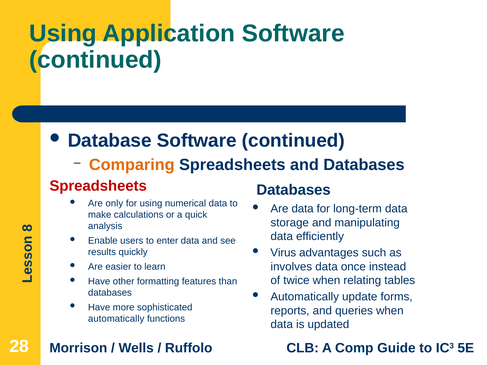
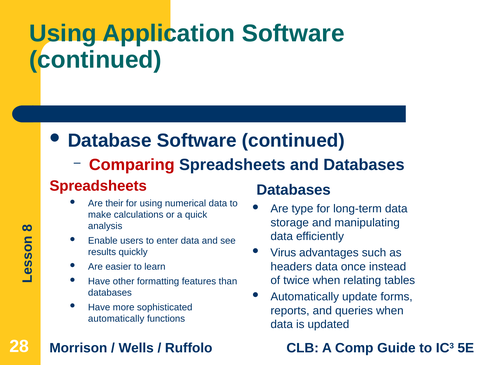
Comparing colour: orange -> red (132, 165)
only: only -> their (114, 204)
Are data: data -> type (302, 209)
involves: involves -> headers (291, 267)
